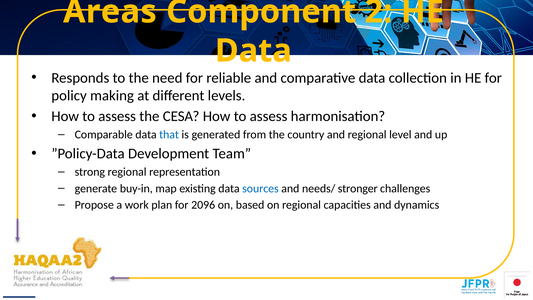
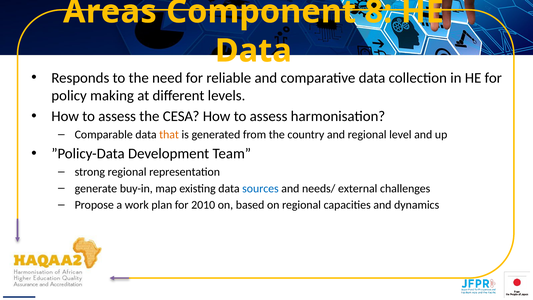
2: 2 -> 8 (378, 12)
that colour: blue -> orange (169, 134)
stronger: stronger -> external (358, 188)
2096: 2096 -> 2010 (203, 205)
